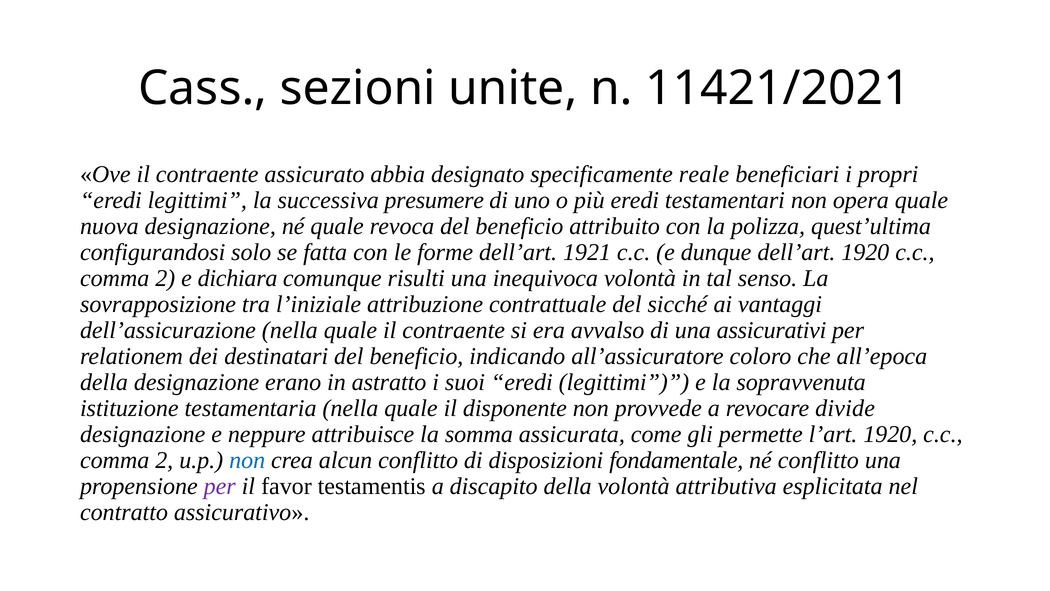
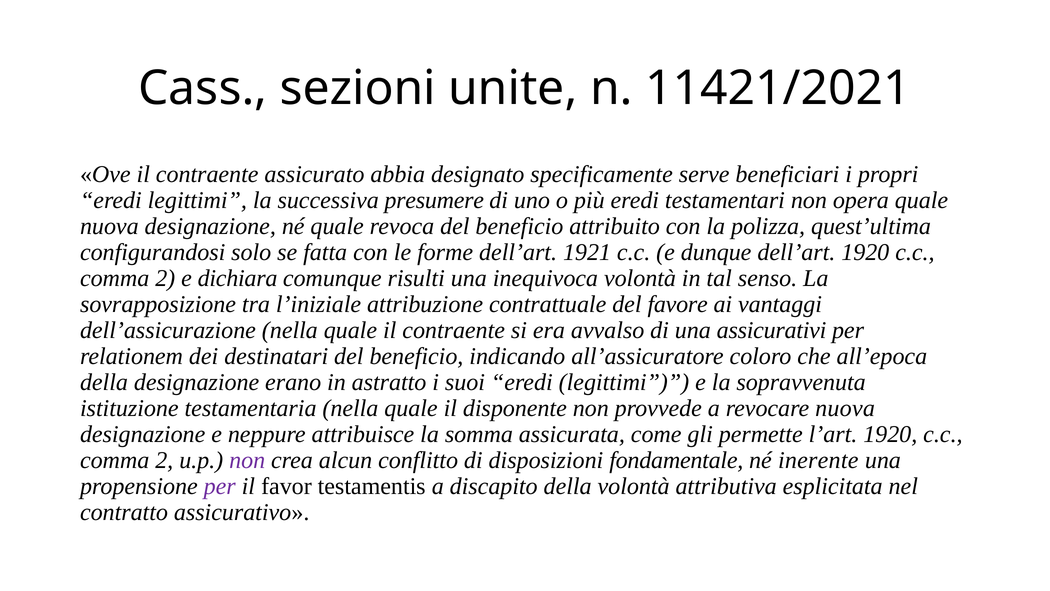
reale: reale -> serve (704, 174)
sicché: sicché -> favore (678, 304)
revocare divide: divide -> nuova (845, 408)
non colour: blue -> purple (247, 460)
né conflitto: conflitto -> inerente (818, 460)
